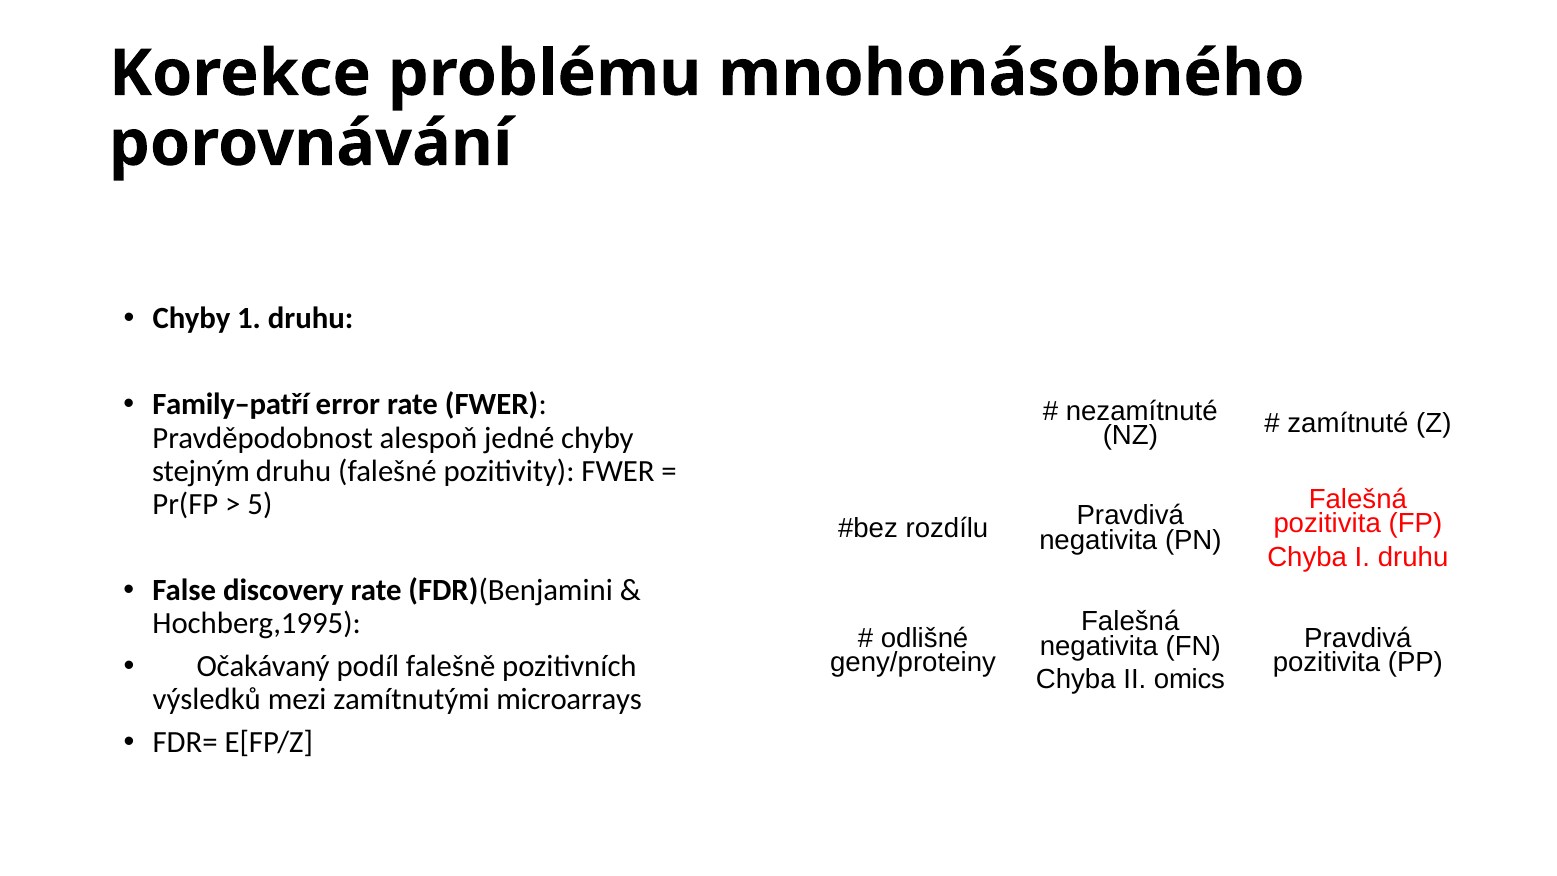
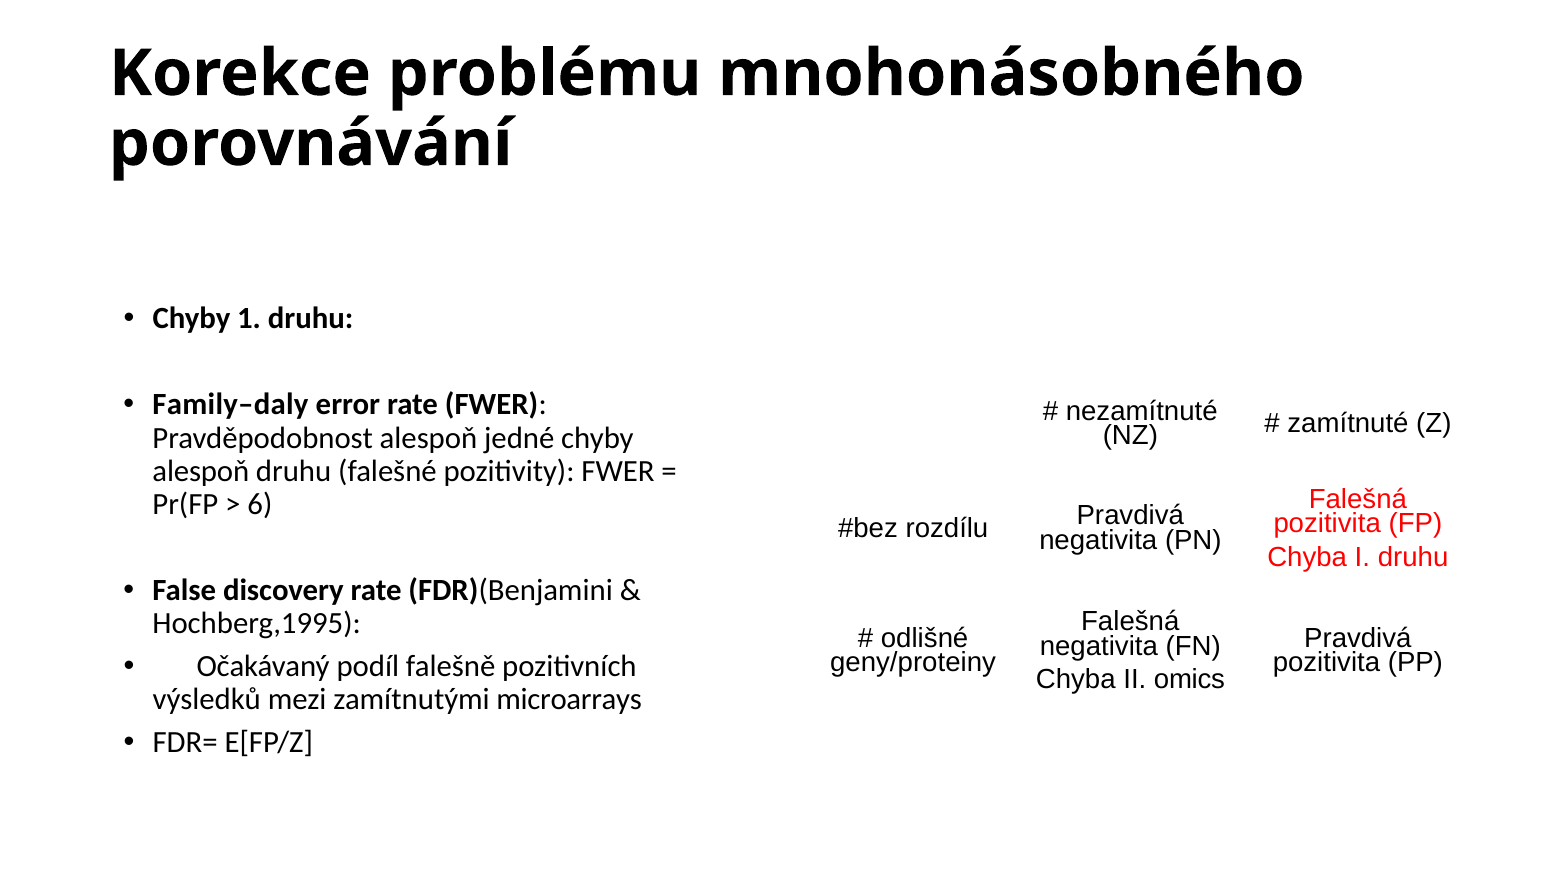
Family–patří: Family–patří -> Family–daly (231, 405)
stejným: stejným -> alespoň (201, 471)
5: 5 -> 6 (260, 504)
